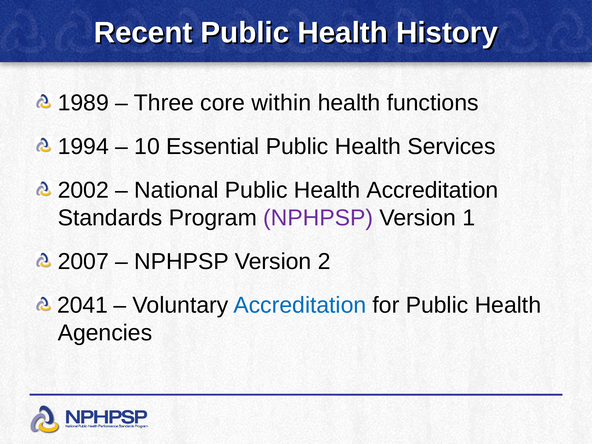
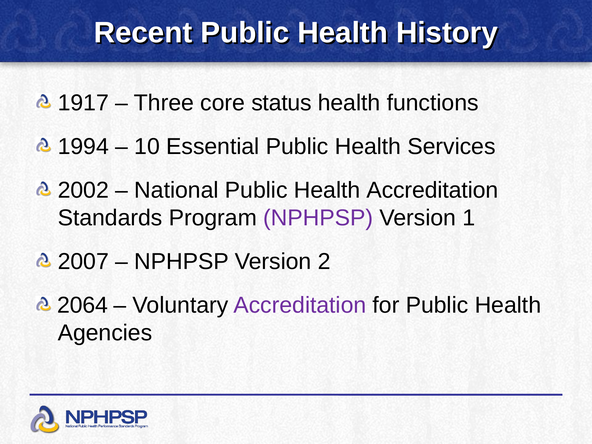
1989: 1989 -> 1917 (83, 103)
within: within -> status (281, 103)
2041: 2041 -> 2064 (83, 305)
Accreditation colour: blue -> purple (300, 305)
